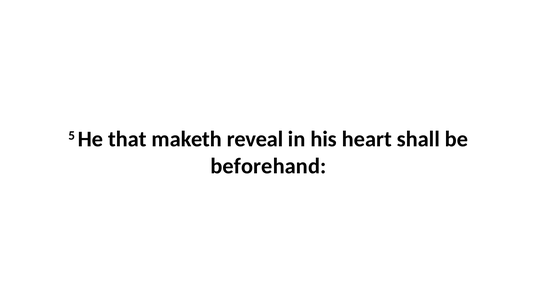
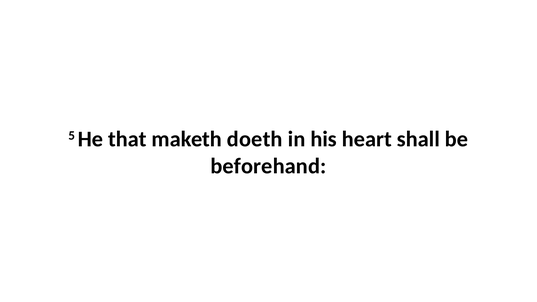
reveal: reveal -> doeth (255, 139)
